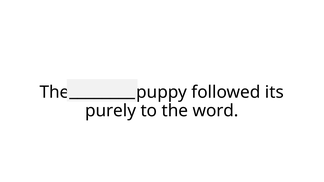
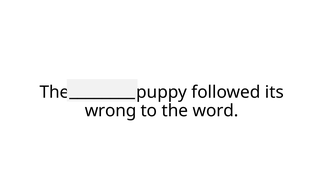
purely: purely -> wrong (111, 111)
